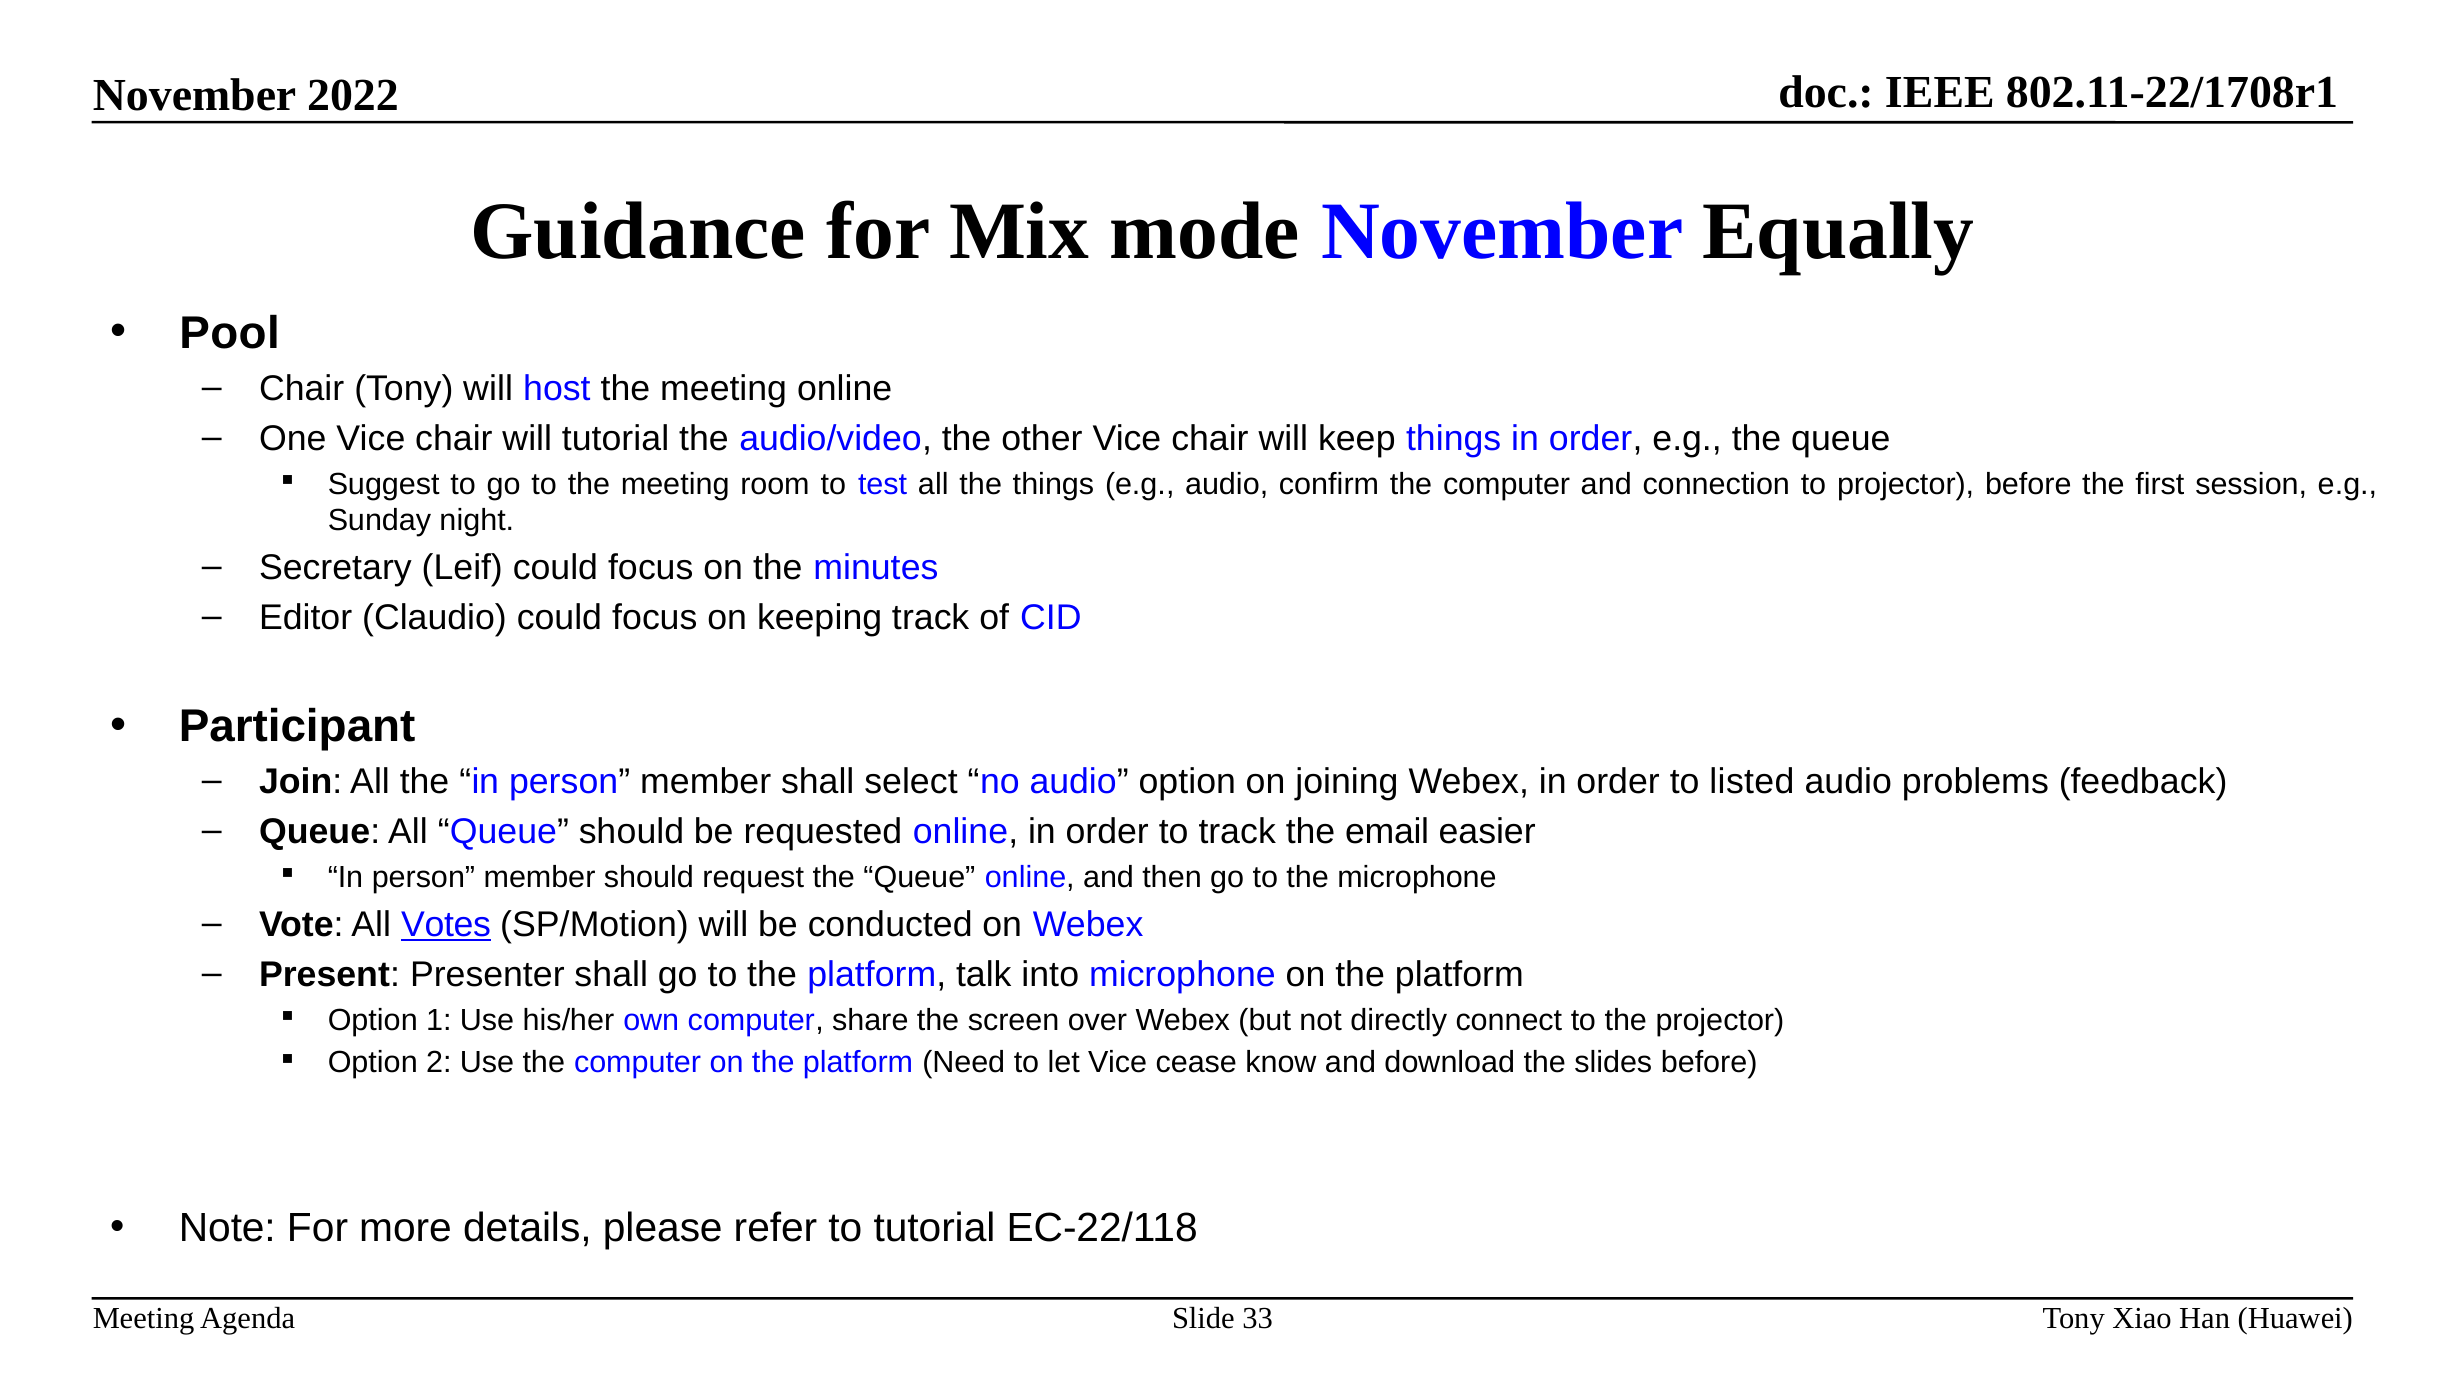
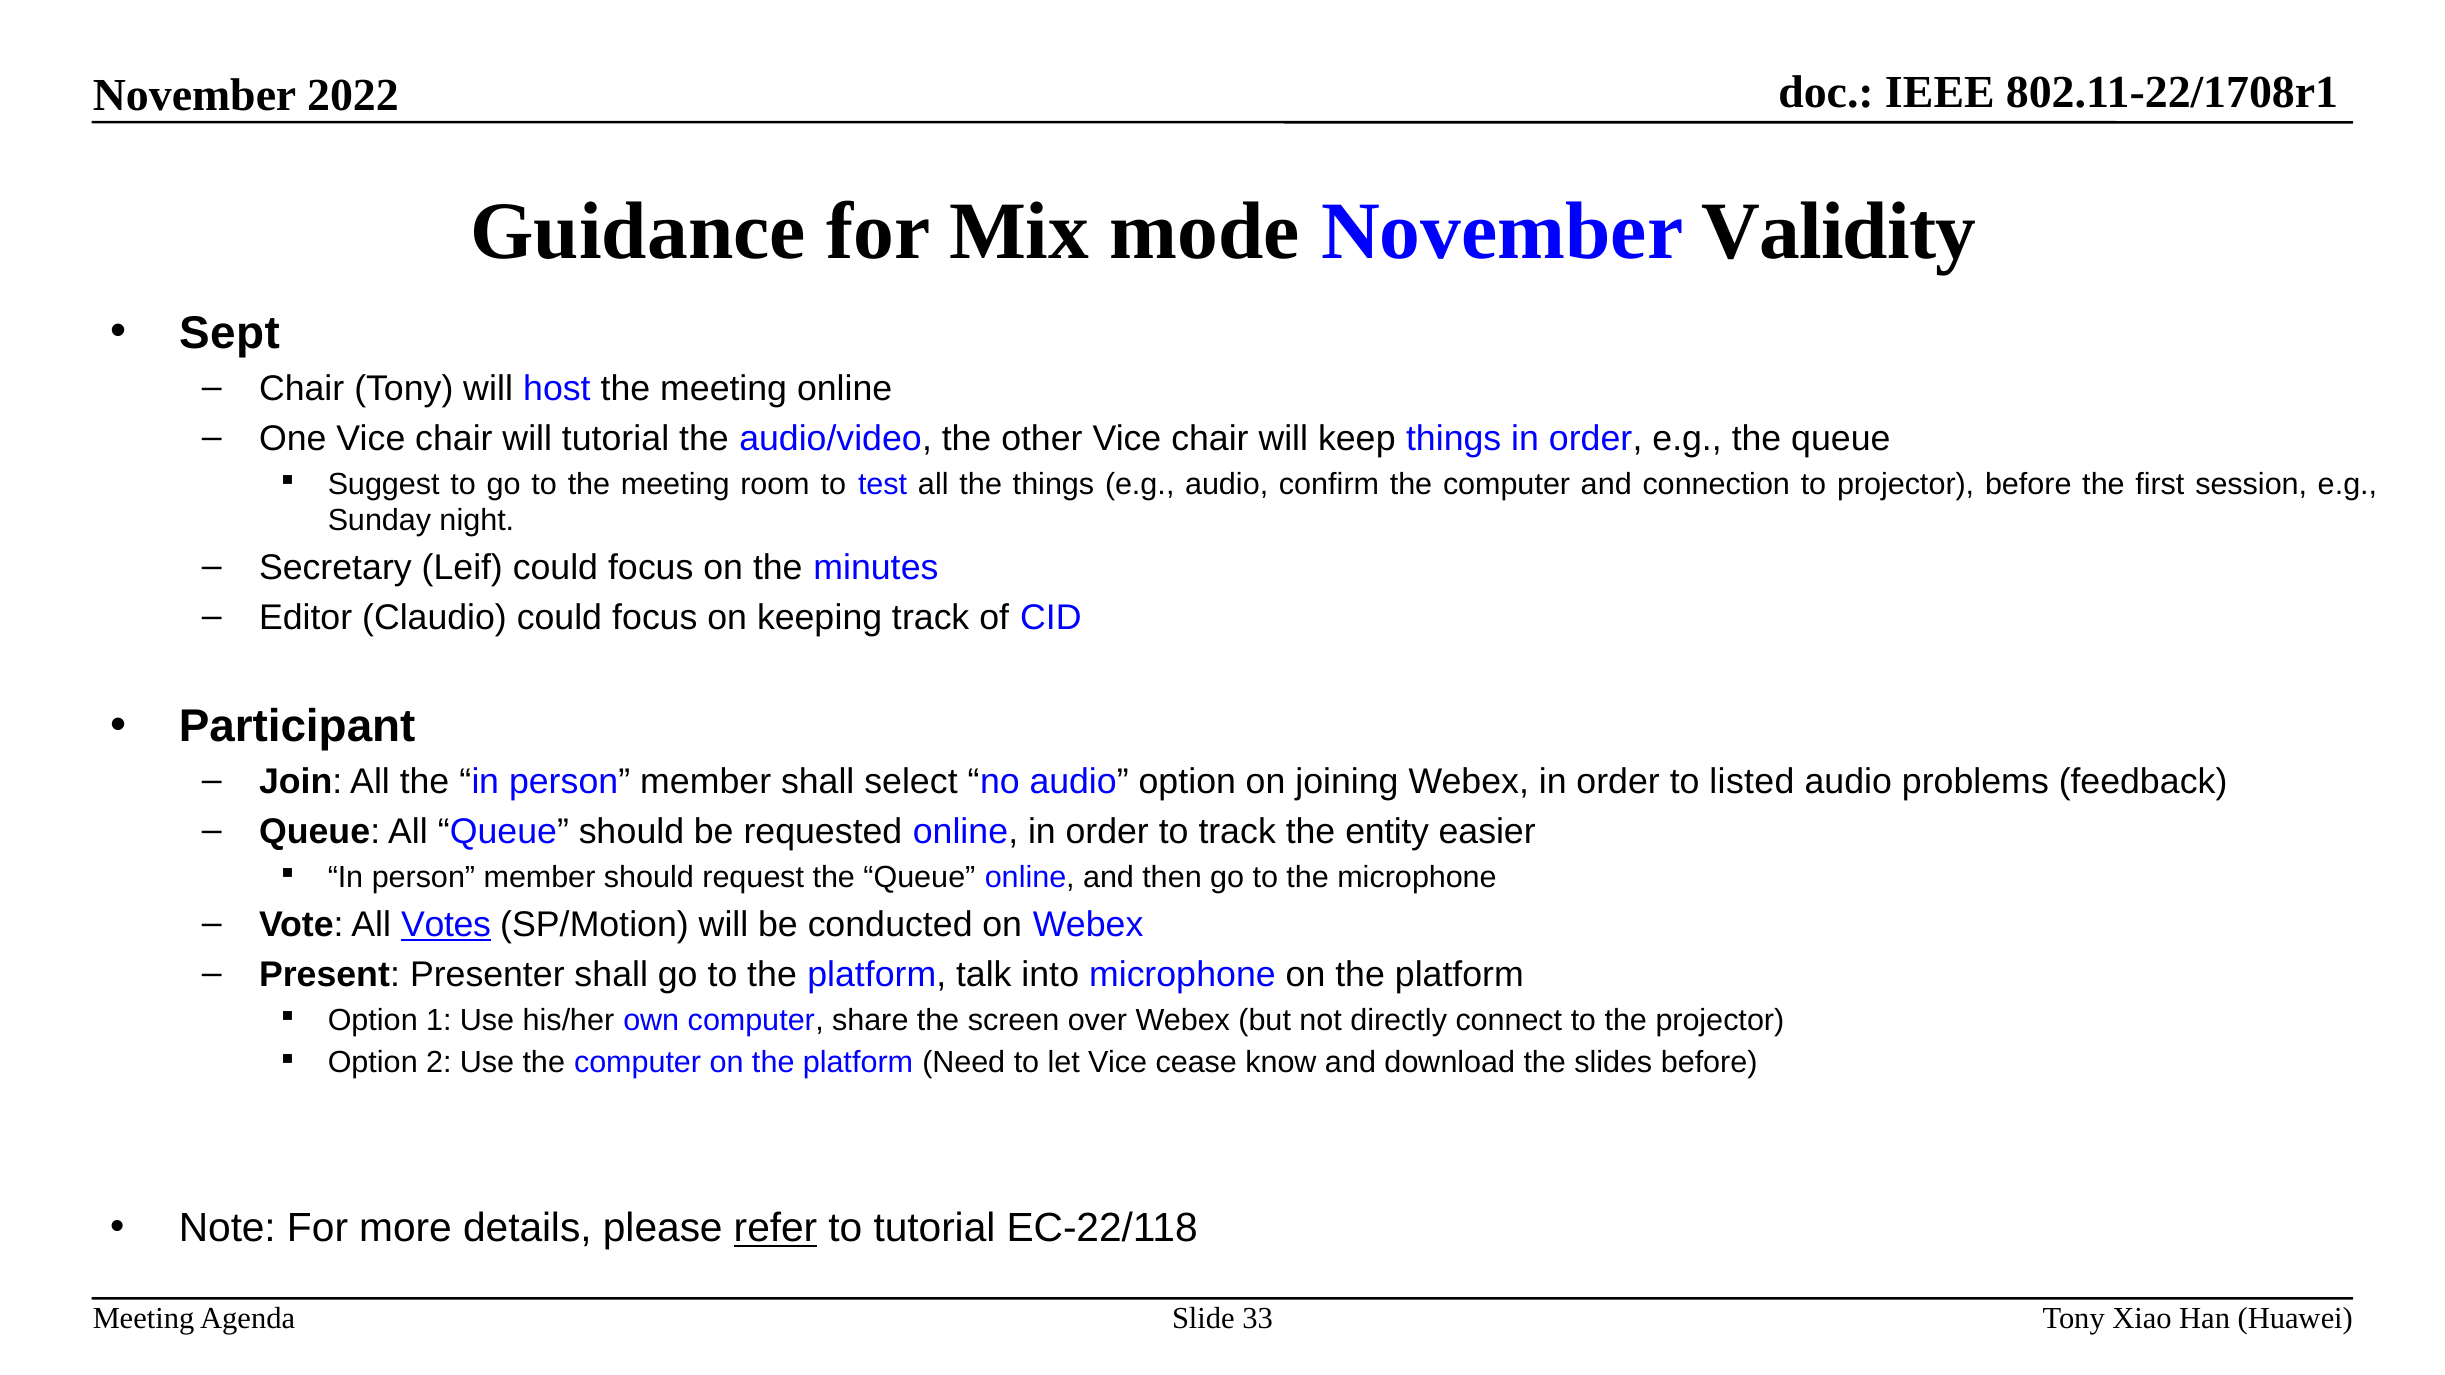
Equally: Equally -> Validity (1839, 232)
Pool: Pool -> Sept (230, 333)
email: email -> entity (1387, 832)
refer underline: none -> present (776, 1229)
